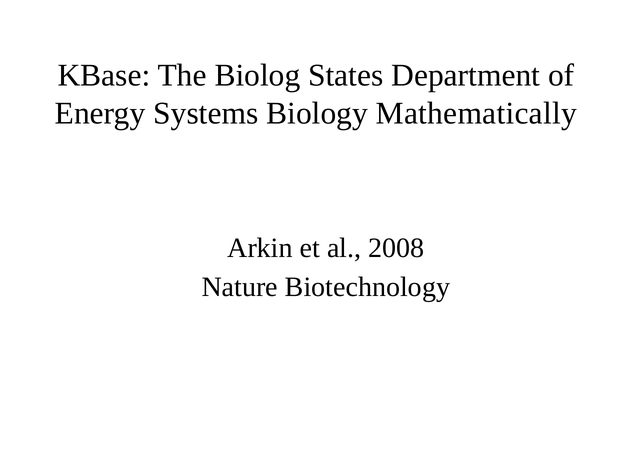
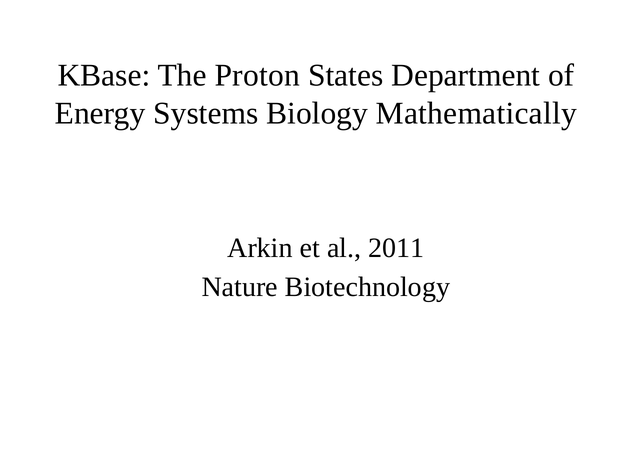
Biolog: Biolog -> Proton (257, 75)
2008: 2008 -> 2011 (396, 248)
